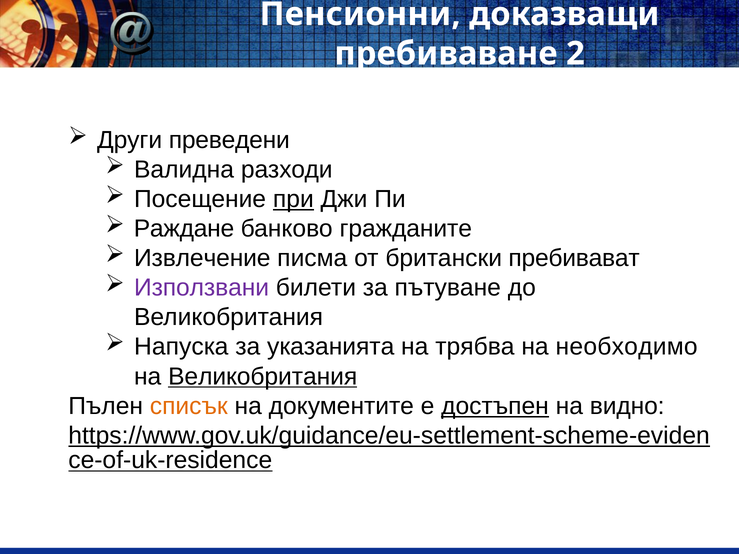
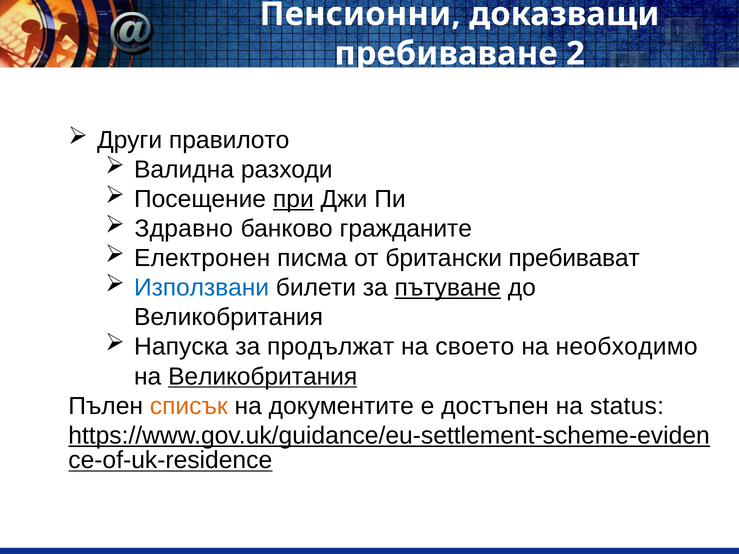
преведени: преведени -> правилото (229, 140)
Раждане: Раждане -> Здравно (184, 229)
Извлечение: Извлечение -> Електронен (202, 258)
Използвани colour: purple -> blue (202, 288)
пътуване underline: none -> present (448, 288)
указанията: указанията -> продължат (331, 347)
трябва: трябва -> своето (475, 347)
достъпен underline: present -> none (495, 406)
видно: видно -> status (627, 406)
